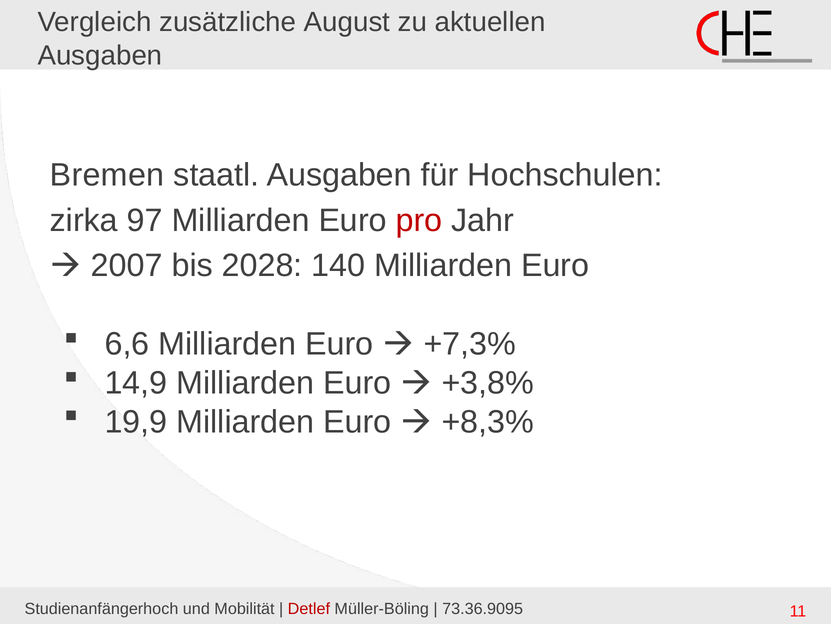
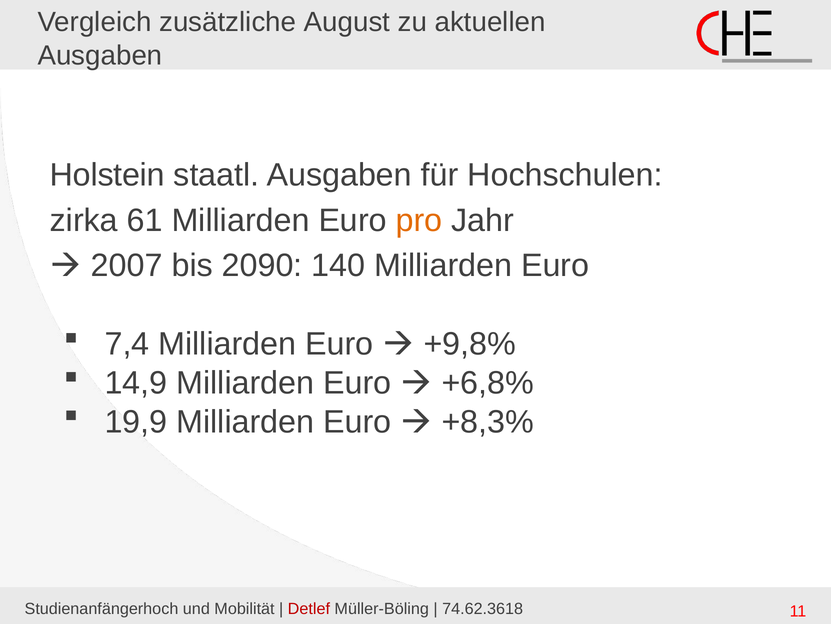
Bremen: Bremen -> Holstein (107, 175)
97: 97 -> 61 (145, 220)
pro colour: red -> orange (419, 220)
2028: 2028 -> 2090 (262, 265)
6,6: 6,6 -> 7,4 (127, 344)
+7,3%: +7,3% -> +9,8% (470, 344)
+3,8%: +3,8% -> +6,8% (488, 383)
73.36.9095: 73.36.9095 -> 74.62.3618 (483, 608)
